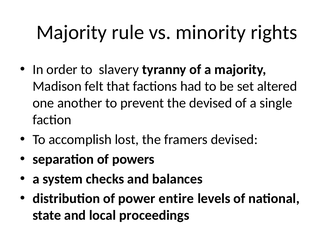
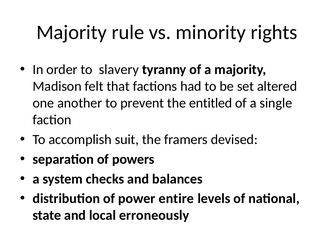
the devised: devised -> entitled (211, 103)
lost: lost -> suit (127, 139)
proceedings: proceedings -> erroneously (154, 215)
